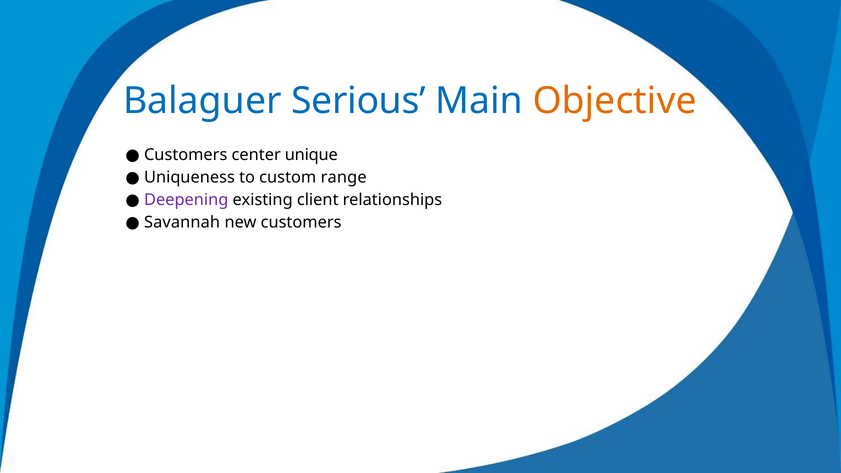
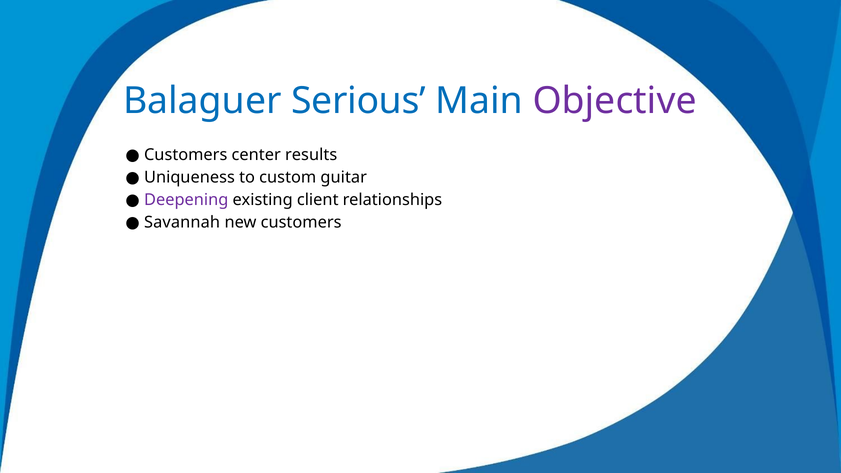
Objective colour: orange -> purple (615, 101)
unique: unique -> results (311, 155)
range: range -> guitar (344, 178)
